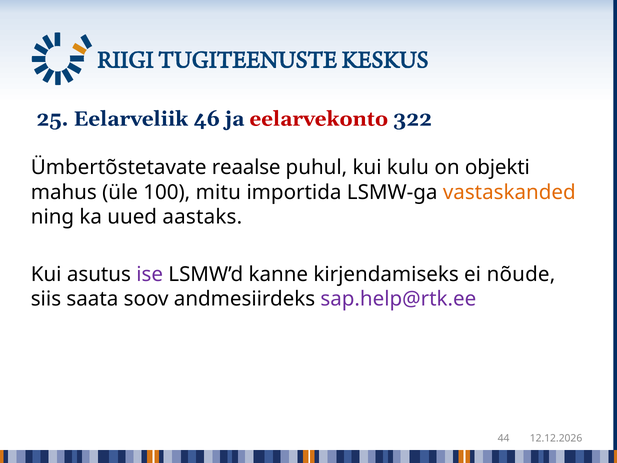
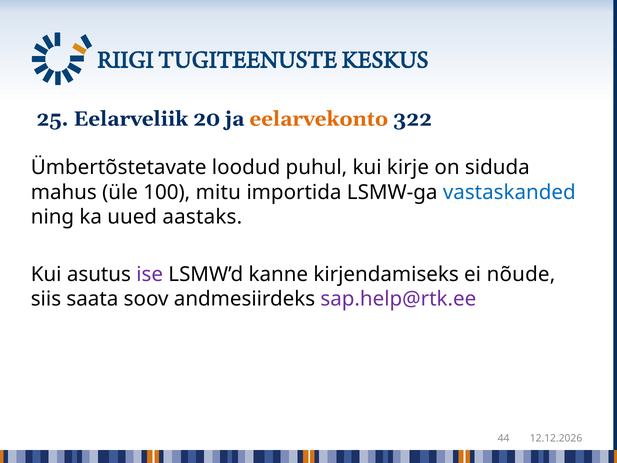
46: 46 -> 20 (207, 119)
eelarvekonto colour: red -> orange (319, 119)
reaalse: reaalse -> loodud (246, 167)
kulu: kulu -> kirje (408, 167)
objekti: objekti -> siduda (497, 167)
vastaskanded colour: orange -> blue (509, 192)
